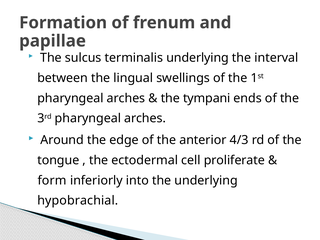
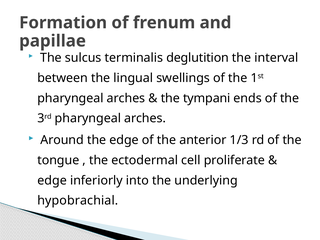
terminalis underlying: underlying -> deglutition (198, 58)
4/3: 4/3 -> 1/3 (239, 140)
form: form -> edge (52, 180)
